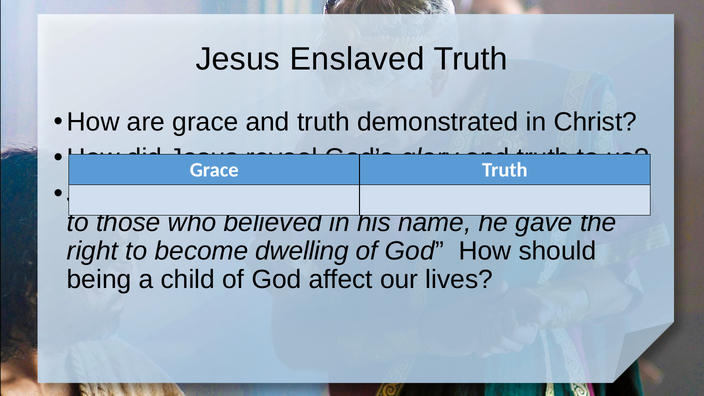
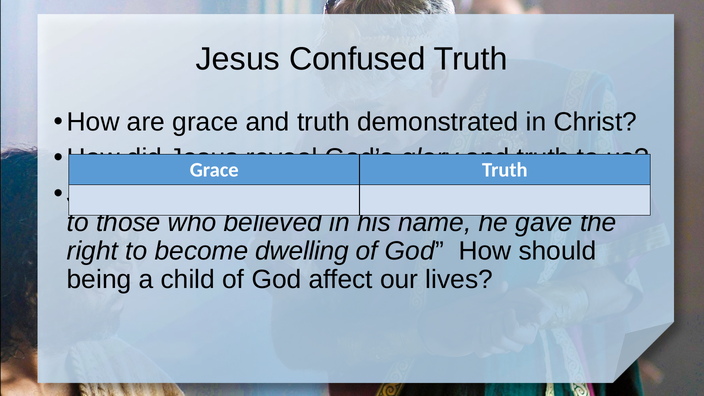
Enslaved: Enslaved -> Confused (357, 59)
